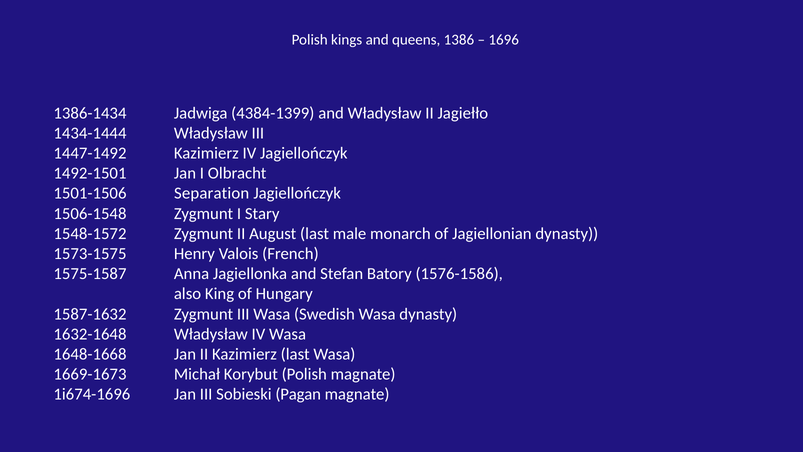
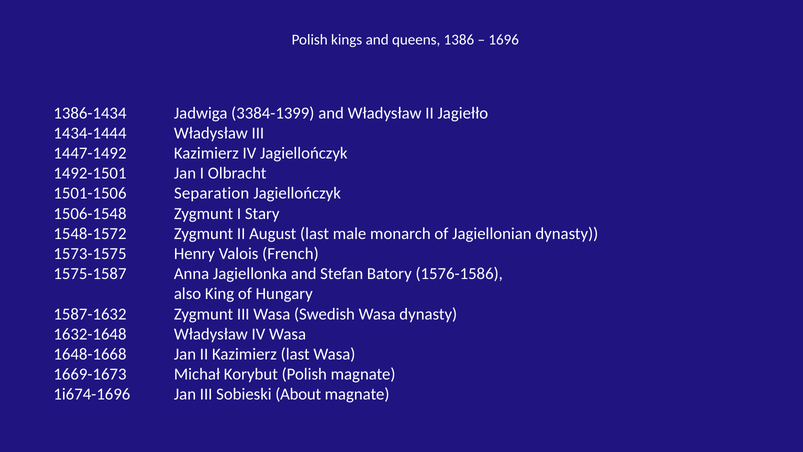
4384-1399: 4384-1399 -> 3384-1399 (273, 113)
Pagan: Pagan -> About (298, 394)
